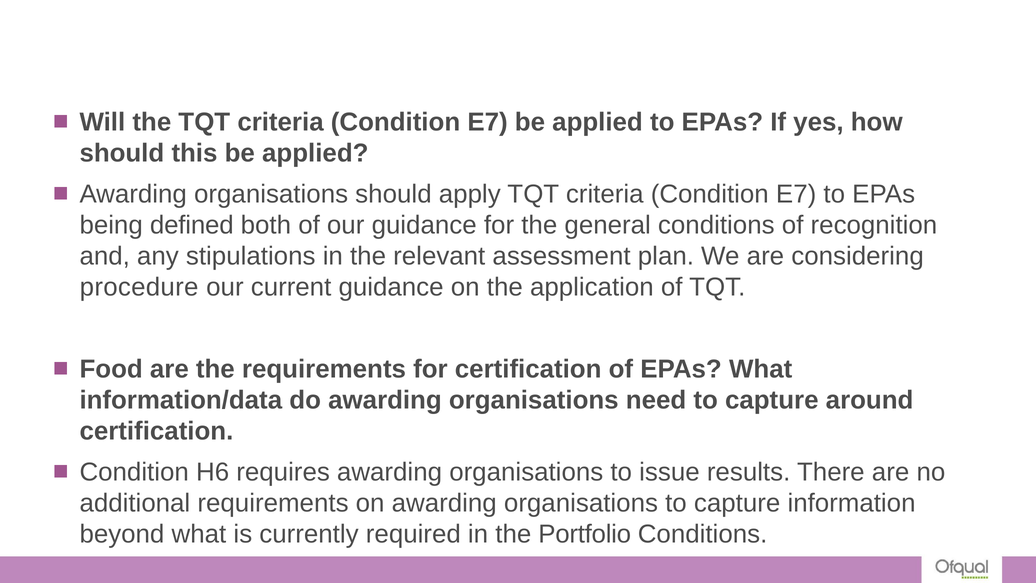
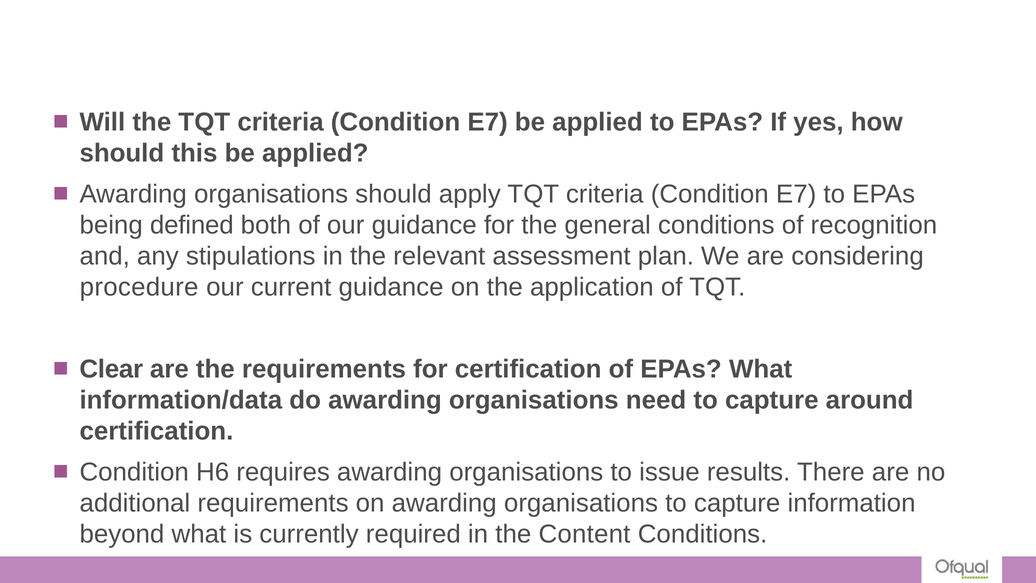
Food: Food -> Clear (111, 369)
Portfolio: Portfolio -> Content (584, 534)
